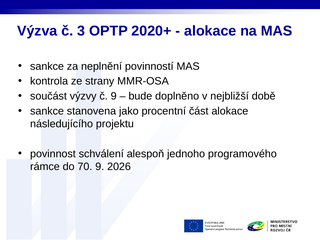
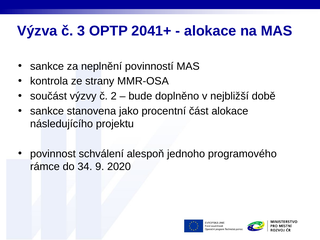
2020+: 2020+ -> 2041+ (151, 31)
č 9: 9 -> 2 (114, 96)
70: 70 -> 34 (85, 167)
2026: 2026 -> 2020 (119, 167)
